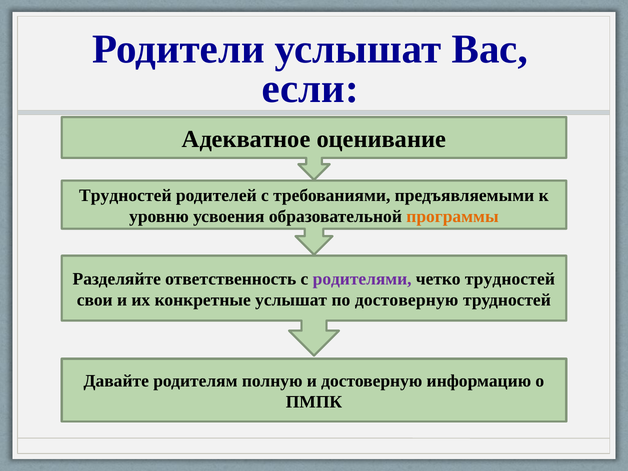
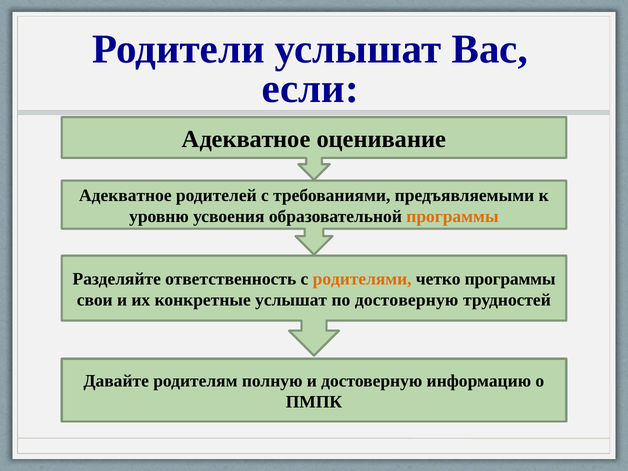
Трудностей: Трудностей -> Адекватное (125, 195)
родителями colour: purple -> orange (362, 279)
четко трудностей: трудностей -> программы (510, 279)
